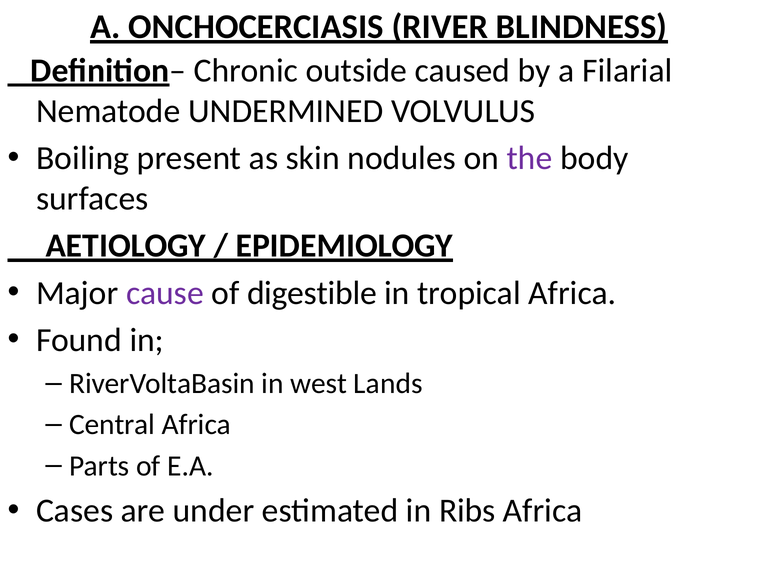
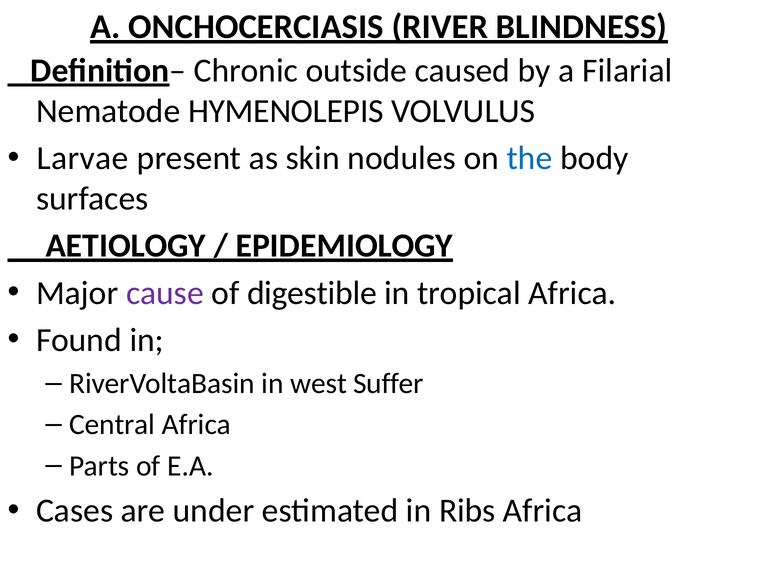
UNDERMINED: UNDERMINED -> HYMENOLEPIS (286, 111)
Boiling: Boiling -> Larvae (83, 158)
the colour: purple -> blue (530, 158)
Lands: Lands -> Suffer (388, 384)
